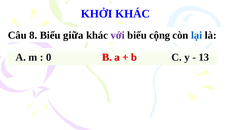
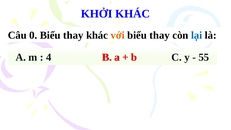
8: 8 -> 0 (33, 35)
giữa: giữa -> thay (73, 35)
với colour: purple -> orange (118, 35)
cộng: cộng -> thay (160, 35)
0: 0 -> 4 (49, 57)
13: 13 -> 55 (204, 57)
